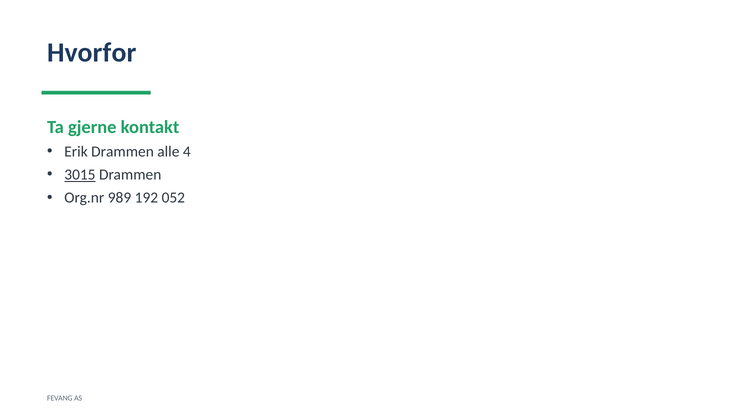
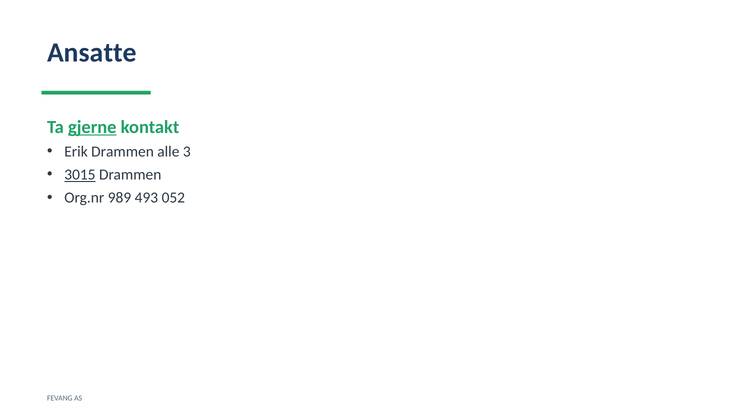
Hvorfor: Hvorfor -> Ansatte (92, 53)
gjerne underline: none -> present (92, 127)
4: 4 -> 3 (187, 152)
192: 192 -> 493 (146, 198)
